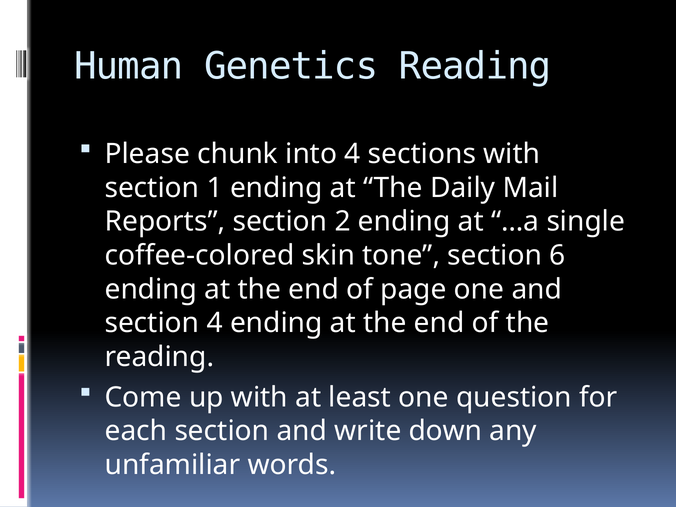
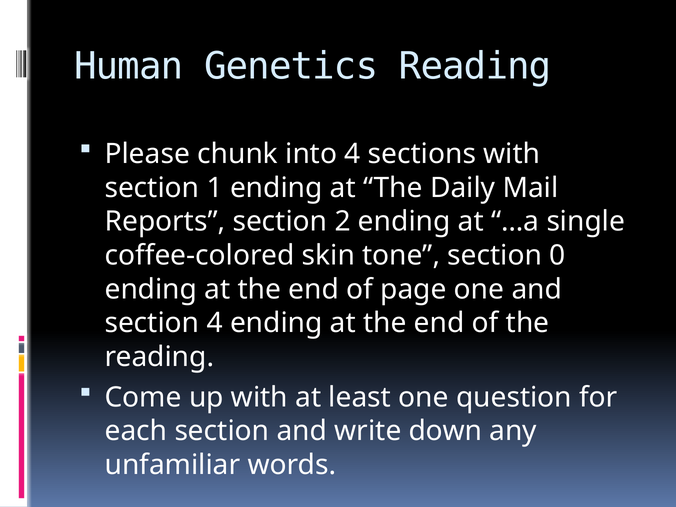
6: 6 -> 0 (557, 255)
